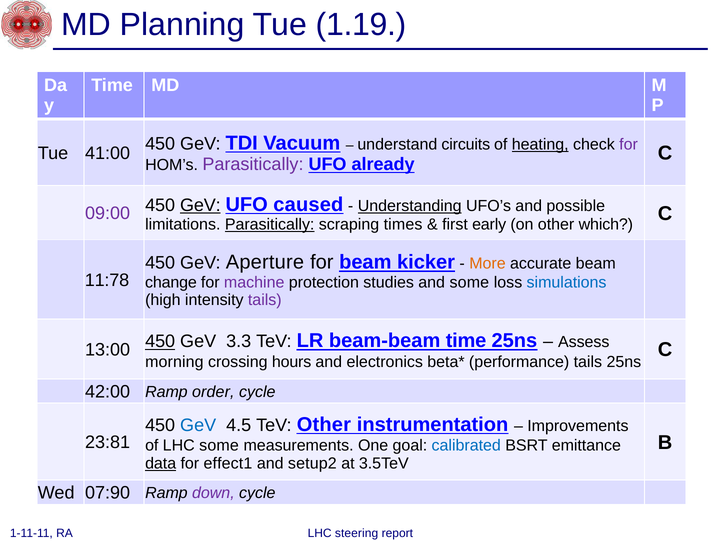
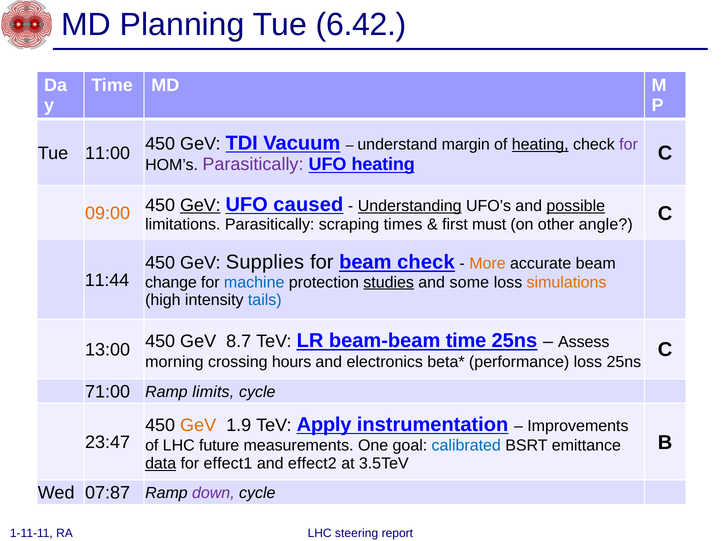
1.19: 1.19 -> 6.42 (361, 25)
circuits: circuits -> margin (466, 144)
41:00: 41:00 -> 11:00 (108, 153)
UFO already: already -> heating (383, 164)
09:00 colour: purple -> orange (108, 213)
possible underline: none -> present (576, 206)
Parasitically underline: present -> none (270, 225)
early: early -> must (489, 225)
which: which -> angle (606, 225)
Aperture: Aperture -> Supplies (265, 262)
beam kicker: kicker -> check (426, 262)
11:78: 11:78 -> 11:44 (107, 280)
machine colour: purple -> blue (254, 282)
studies underline: none -> present (389, 282)
simulations colour: blue -> orange (567, 282)
tails colour: purple -> blue (265, 300)
450 underline: present -> none (160, 341)
3.3: 3.3 -> 8.7 (239, 341)
performance tails: tails -> loss (588, 362)
42:00: 42:00 -> 71:00 (108, 392)
order: order -> limits (213, 392)
GeV colour: blue -> orange (198, 425)
4.5: 4.5 -> 1.9 (239, 425)
TeV Other: Other -> Apply (324, 424)
23:81: 23:81 -> 23:47 (108, 442)
LHC some: some -> future (219, 445)
setup2: setup2 -> effect2 (312, 463)
07:90: 07:90 -> 07:87 (108, 493)
